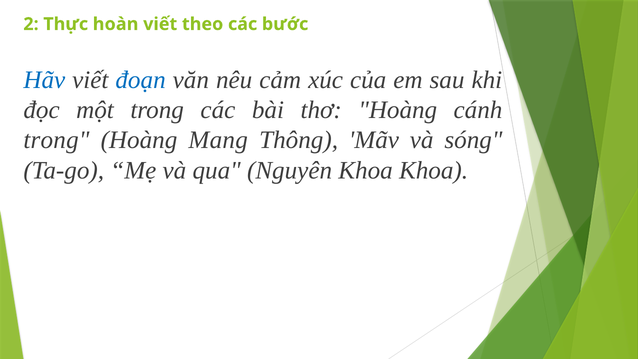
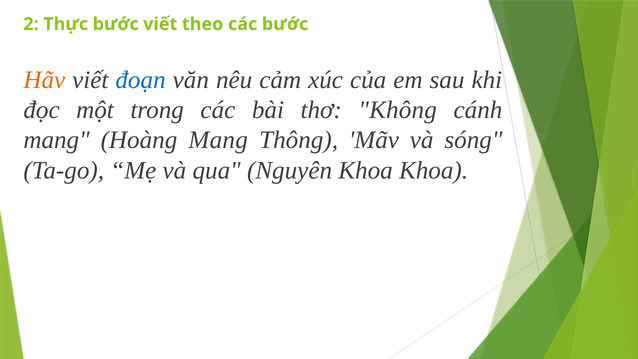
Thực hoàn: hoàn -> bước (116, 24)
Hãv colour: blue -> orange (44, 80)
thơ Hoàng: Hoàng -> Không (398, 110)
trong: trong -> mang (57, 140)
